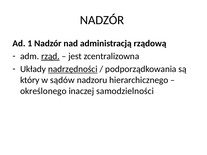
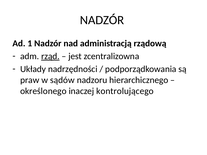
nadrzędności underline: present -> none (73, 69)
który: który -> praw (30, 80)
samodzielności: samodzielności -> kontrolującego (125, 91)
